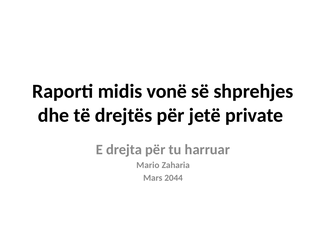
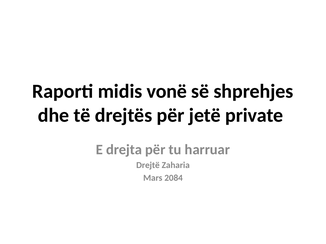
Mario: Mario -> Drejtë (148, 165)
2044: 2044 -> 2084 (174, 178)
